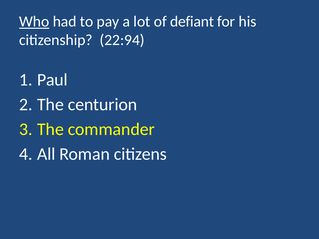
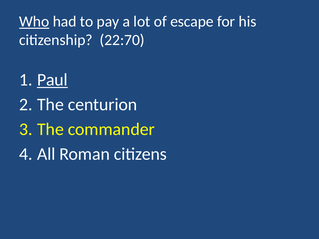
defiant: defiant -> escape (192, 22)
22:94: 22:94 -> 22:70 (122, 40)
Paul underline: none -> present (52, 80)
